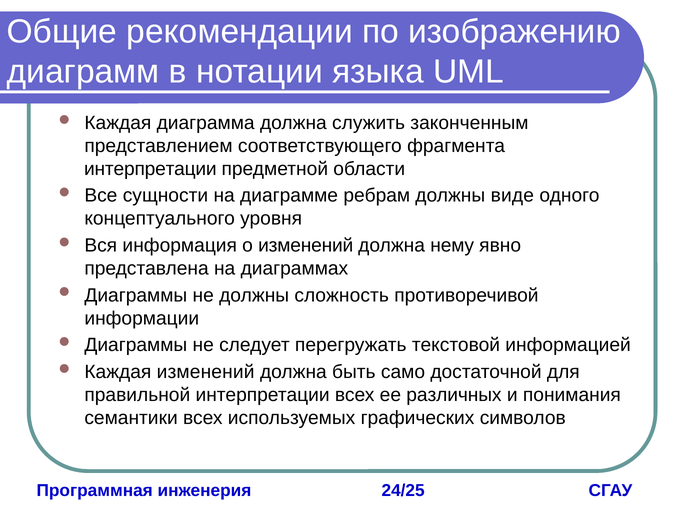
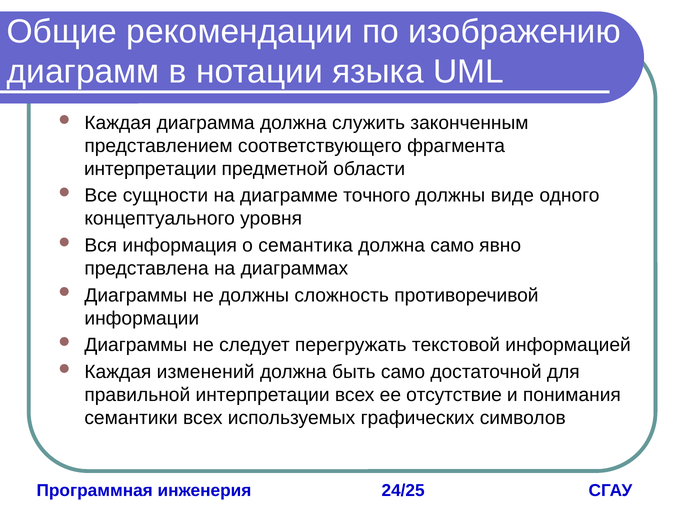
ребрам: ребрам -> точного (377, 196)
о изменений: изменений -> семантика (306, 246)
должна нему: нему -> само (452, 246)
различных: различных -> отсутствие (454, 395)
